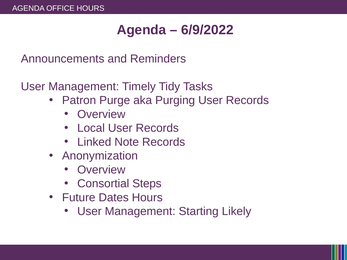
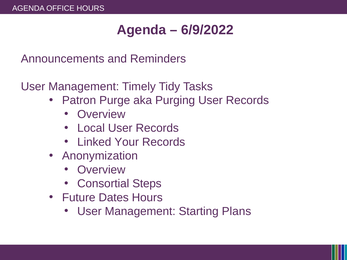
Note: Note -> Your (127, 142)
Likely: Likely -> Plans (236, 212)
